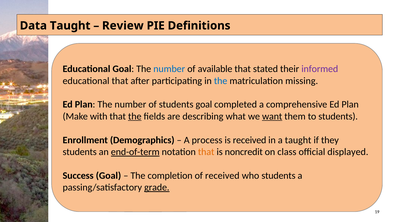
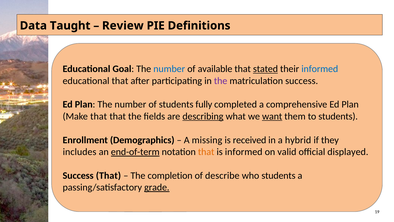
stated underline: none -> present (265, 69)
informed colour: purple -> blue (320, 69)
the colour: blue -> purple (221, 81)
matriculation missing: missing -> success (302, 81)
students goal: goal -> fully (204, 104)
Make with: with -> that (99, 116)
the underline: present -> none (135, 116)
describing underline: none -> present (203, 116)
process: process -> missing (207, 140)
a taught: taught -> hybrid (298, 140)
students: students -> includes (80, 152)
is noncredit: noncredit -> informed (244, 152)
class: class -> valid (287, 152)
Success Goal: Goal -> That (108, 175)
of received: received -> describe (222, 175)
